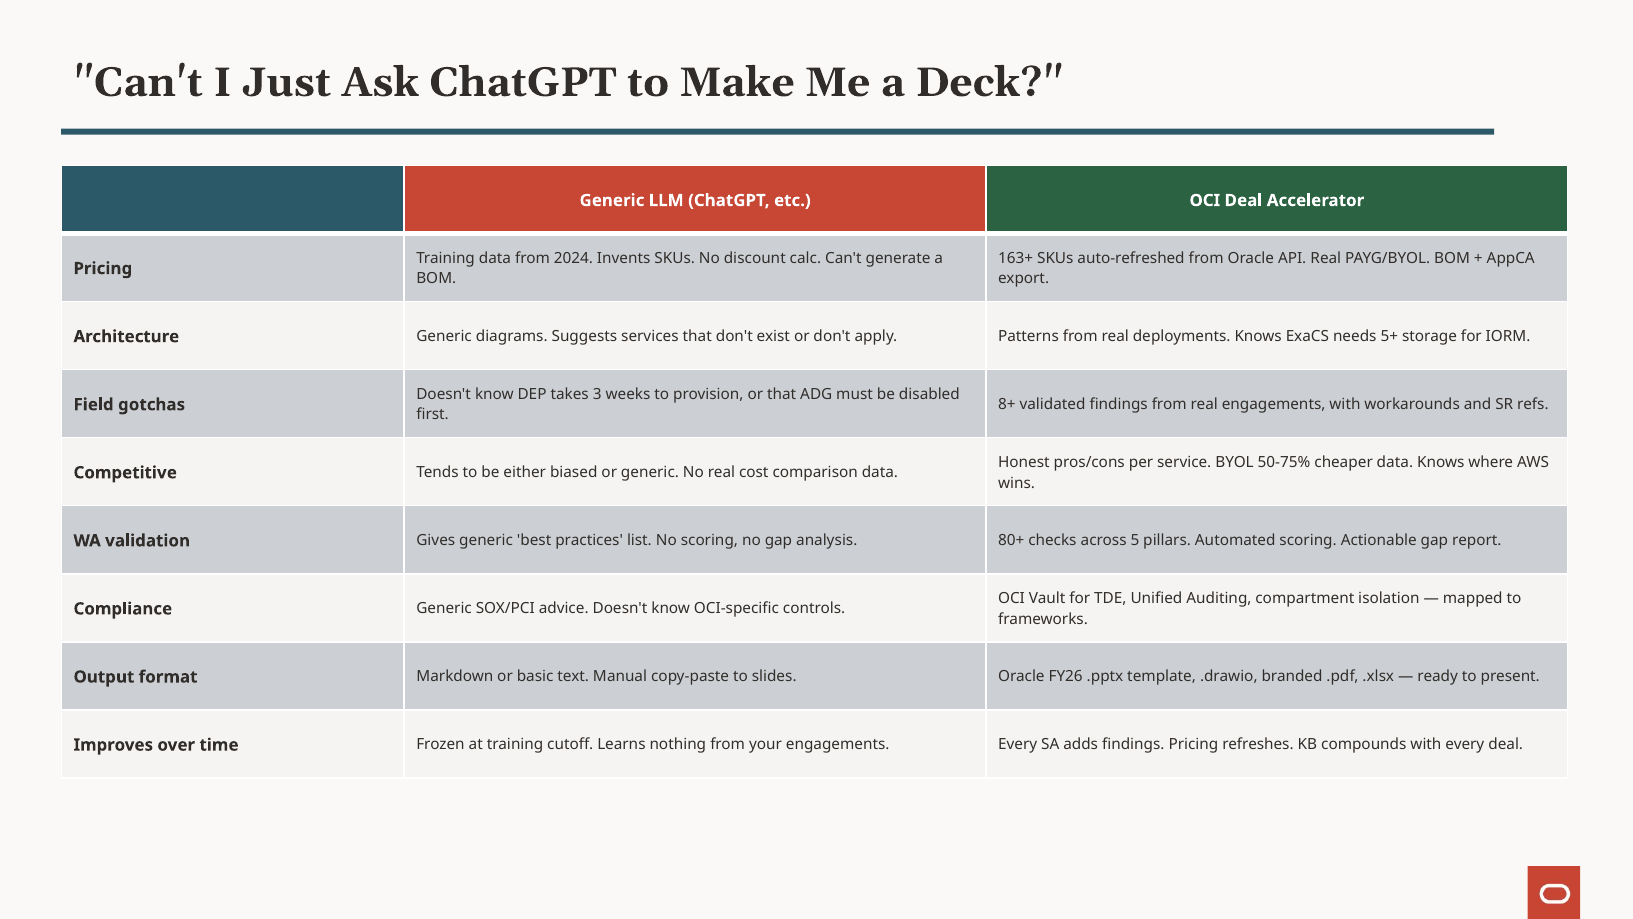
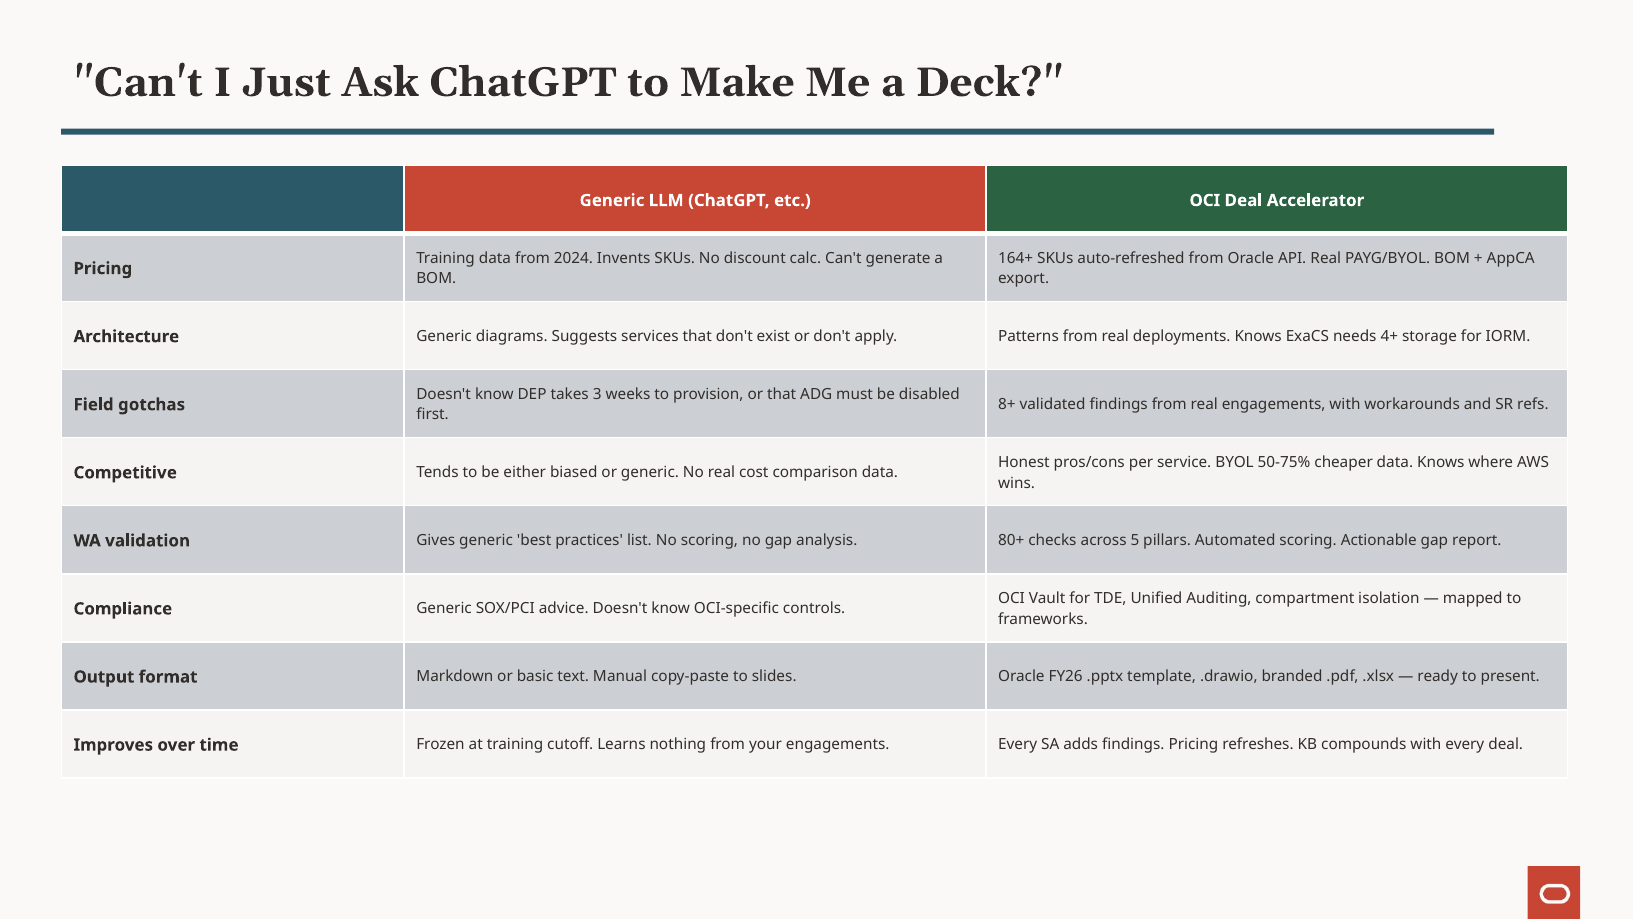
163+: 163+ -> 164+ (1016, 258)
5+: 5+ -> 4+ (1389, 336)
